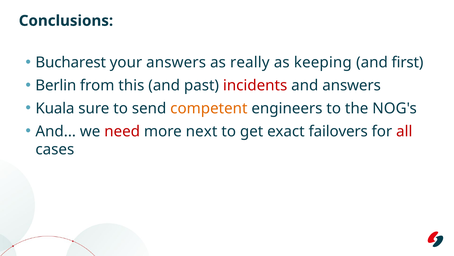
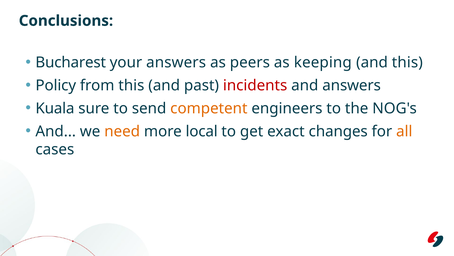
really: really -> peers (250, 62)
and first: first -> this (407, 62)
Berlin: Berlin -> Policy (56, 85)
need colour: red -> orange (122, 131)
next: next -> local (202, 131)
failovers: failovers -> changes (338, 131)
all colour: red -> orange (404, 131)
